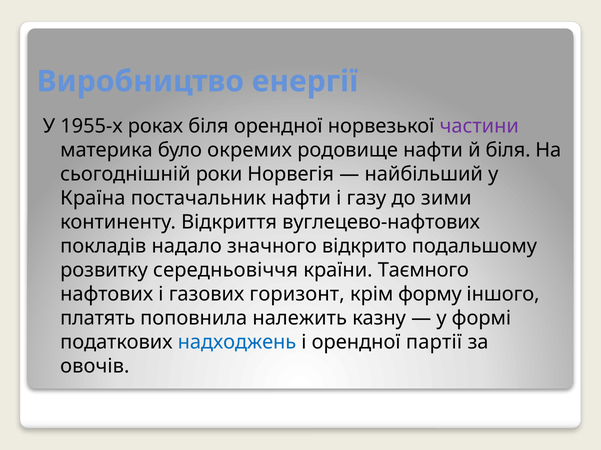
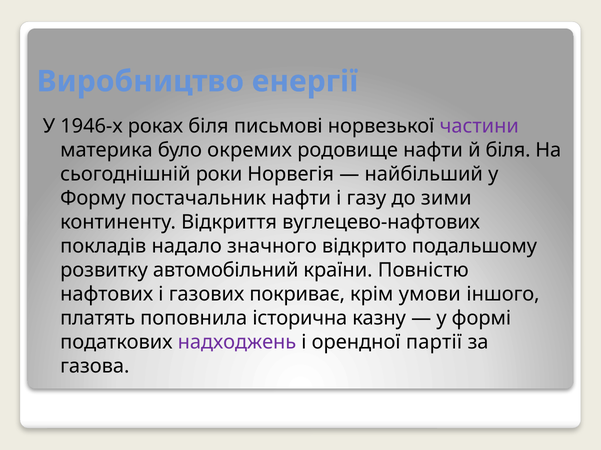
1955-х: 1955-х -> 1946-х (91, 126)
біля орендної: орендної -> письмові (278, 126)
Країна: Країна -> Форму (93, 199)
середньовіччя: середньовіччя -> автомобільний (226, 271)
Таємного: Таємного -> Повністю (423, 271)
горизонт: горизонт -> покриває (297, 295)
форму: форму -> умови (430, 295)
належить: належить -> історична (300, 319)
надходжень colour: blue -> purple (237, 343)
овочів: овочів -> газова (95, 367)
